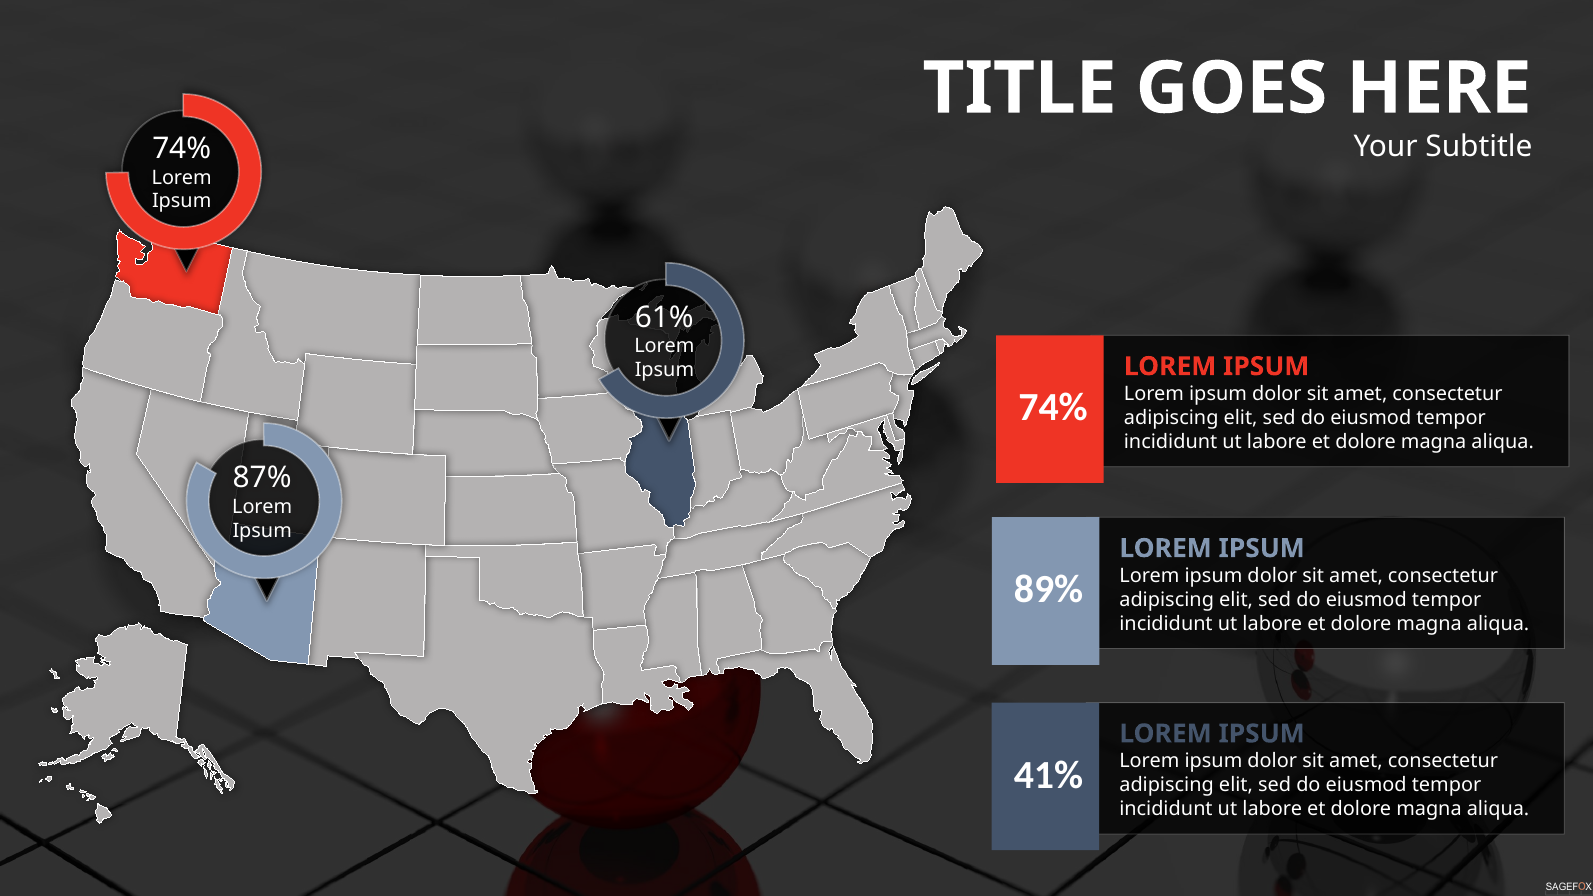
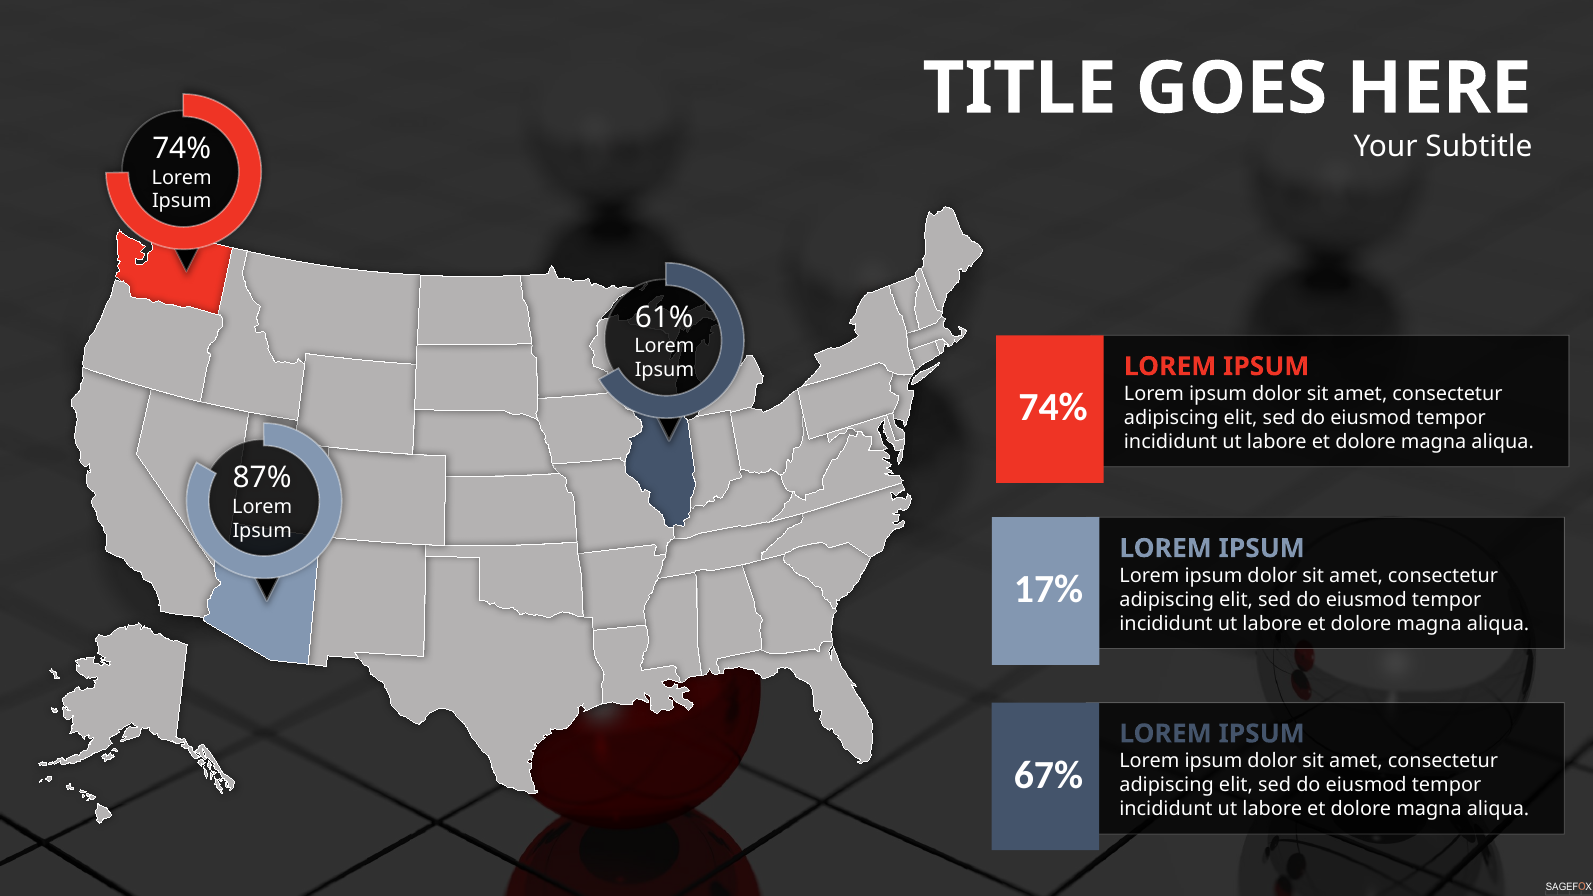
89%: 89% -> 17% (1049, 590)
41%: 41% -> 67% (1048, 775)
